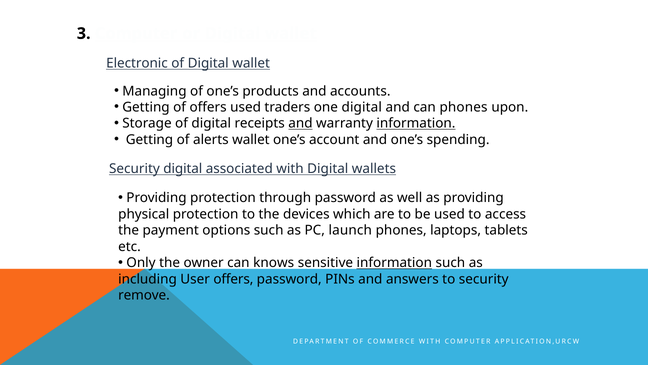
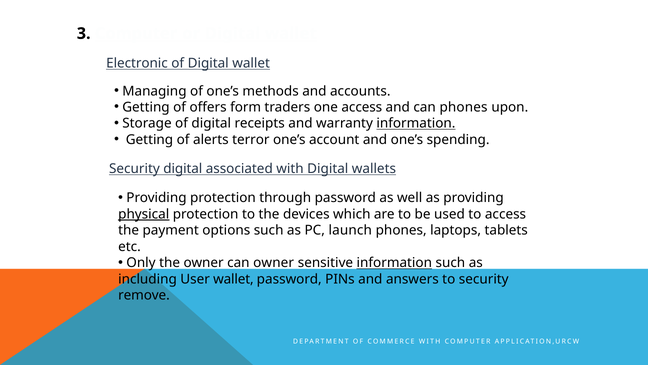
products: products -> methods (271, 91)
offers used: used -> form (246, 107)
one digital: digital -> access (362, 107)
and underline: present -> none (300, 123)
alerts wallet: wallet -> terror (251, 140)
physical underline: none -> present (144, 214)
can knows: knows -> owner (274, 263)
User offers: offers -> wallet (233, 279)
